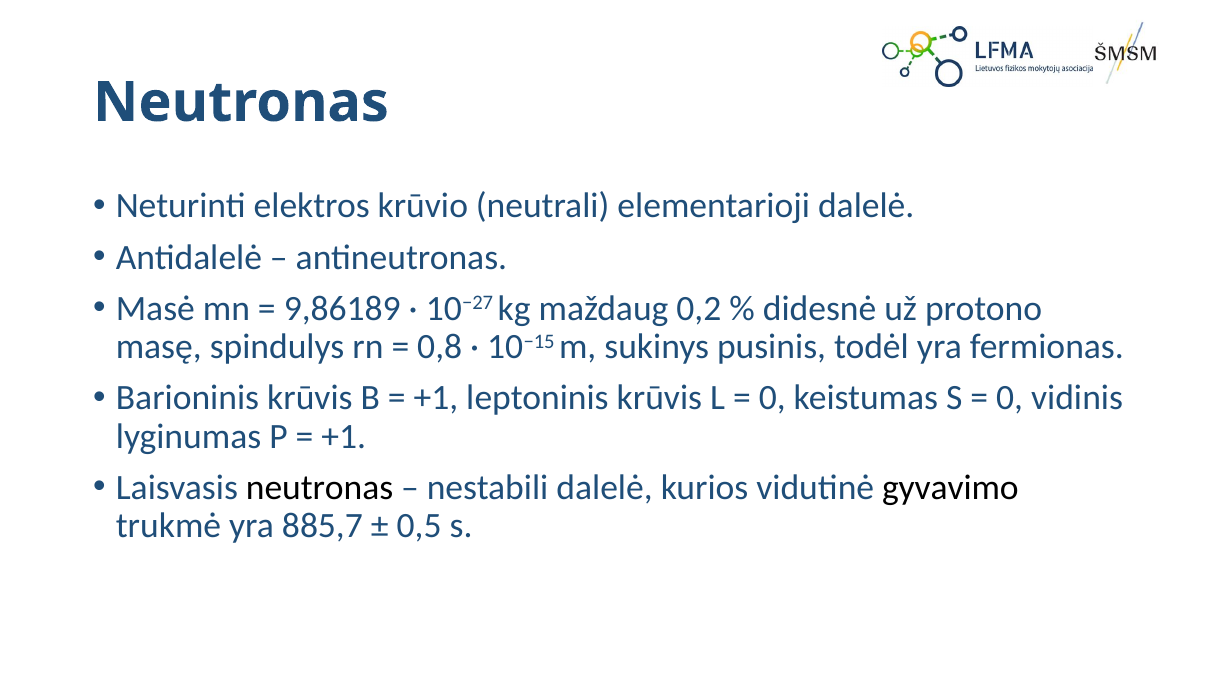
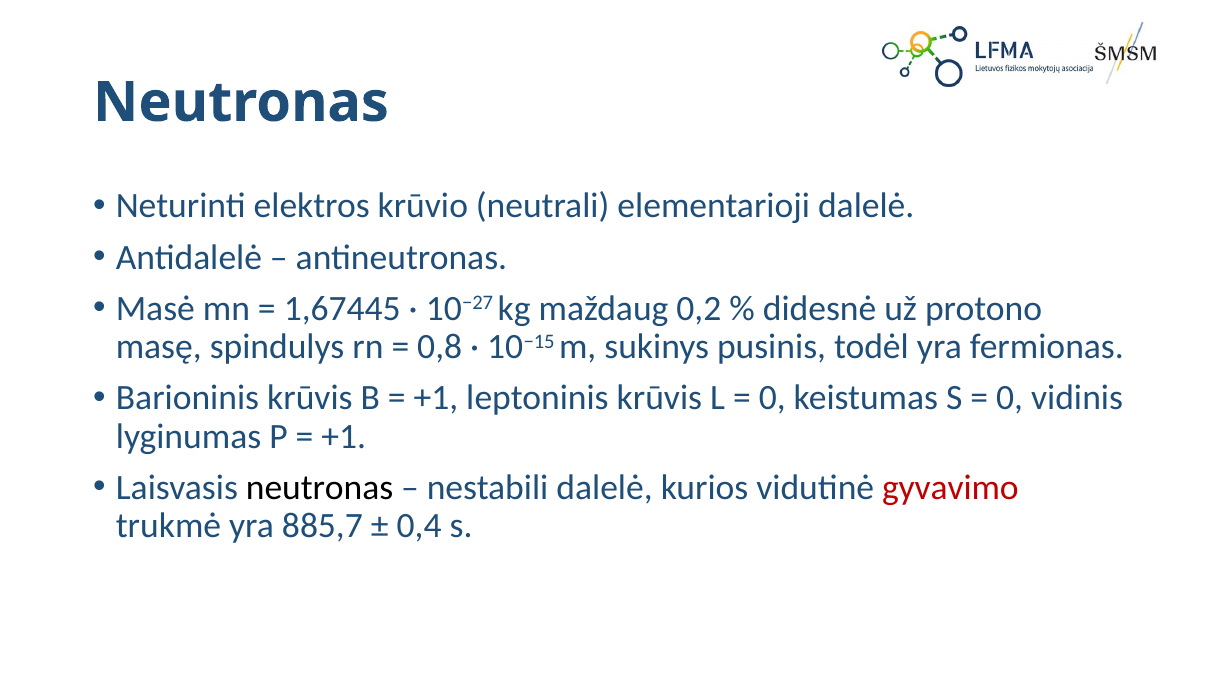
9,86189: 9,86189 -> 1,67445 (342, 309)
gyvavimo colour: black -> red (950, 488)
0,5: 0,5 -> 0,4 (419, 526)
